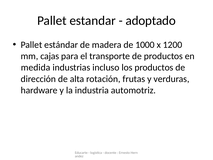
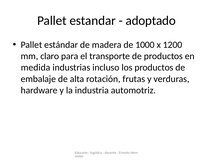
cajas: cajas -> claro (50, 56)
dirección: dirección -> embalaje (38, 79)
